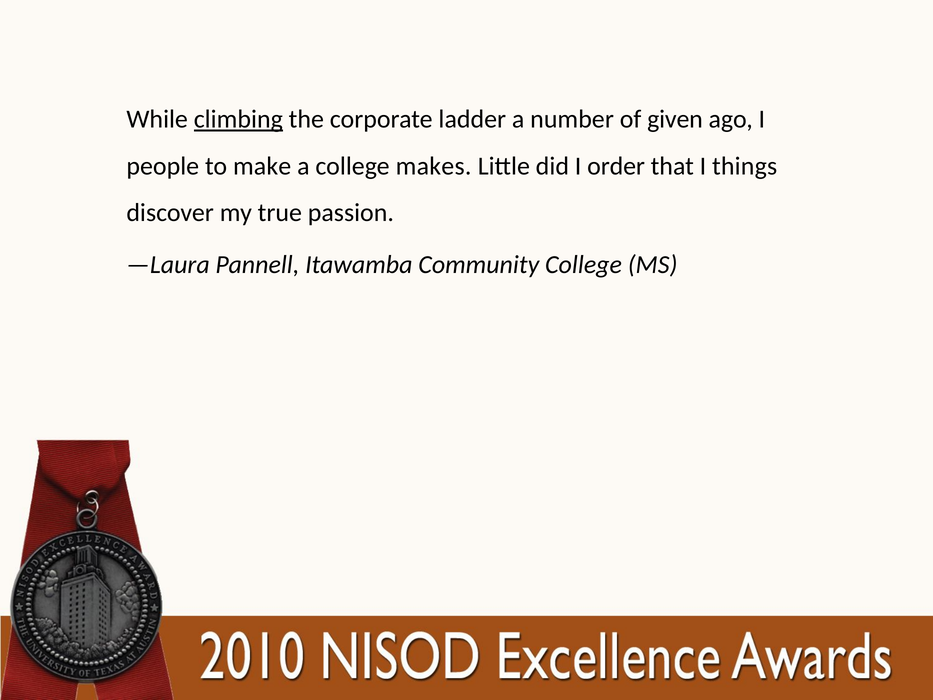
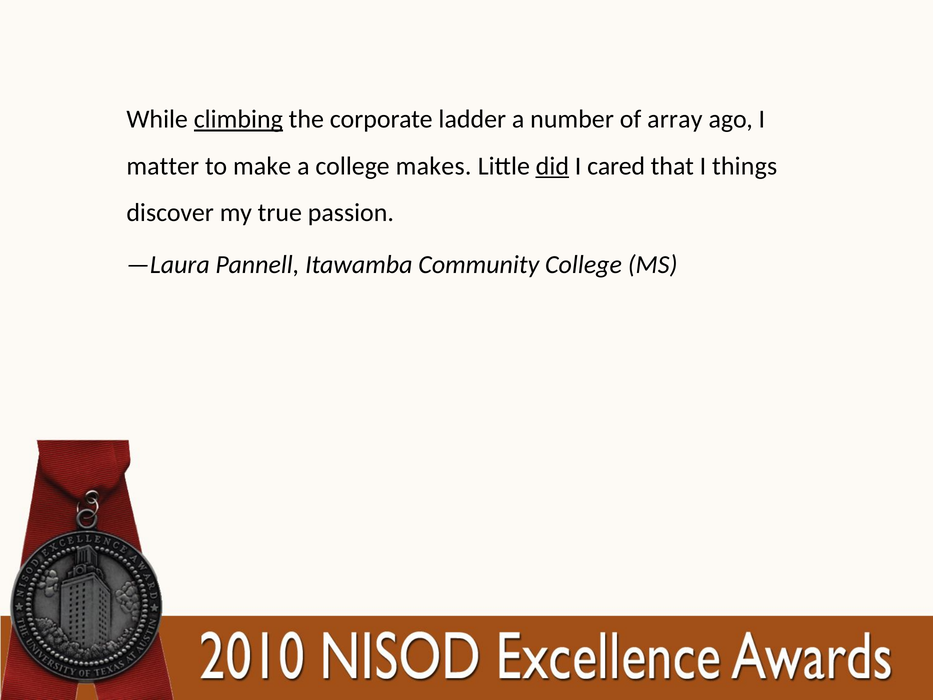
given: given -> array (675, 119)
people: people -> matter (163, 166)
did underline: none -> present (552, 166)
order: order -> cared (616, 166)
